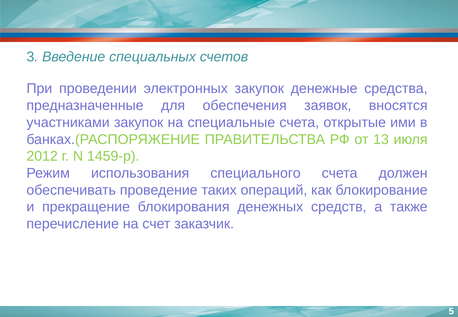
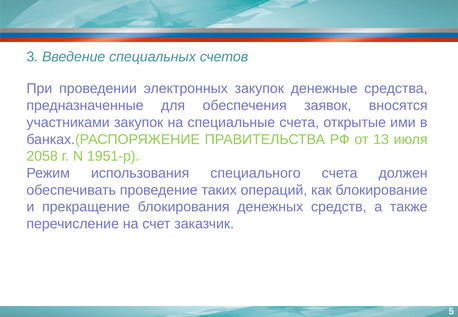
2012: 2012 -> 2058 (42, 156)
1459-р: 1459-р -> 1951-р (113, 156)
